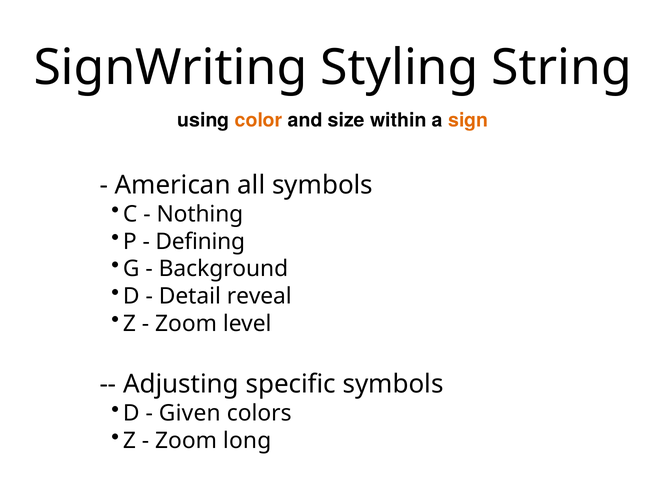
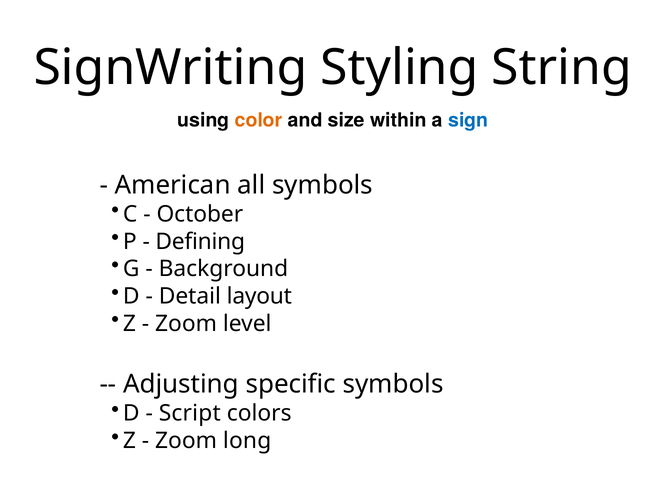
sign colour: orange -> blue (468, 120)
Nothing: Nothing -> October (200, 214)
reveal: reveal -> layout (259, 296)
Given: Given -> Script (190, 413)
